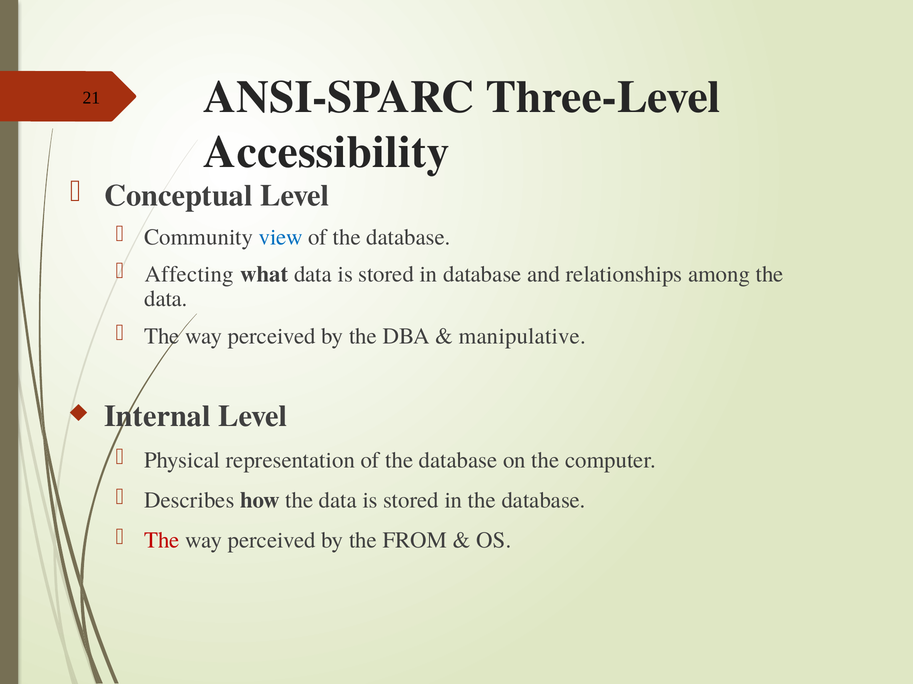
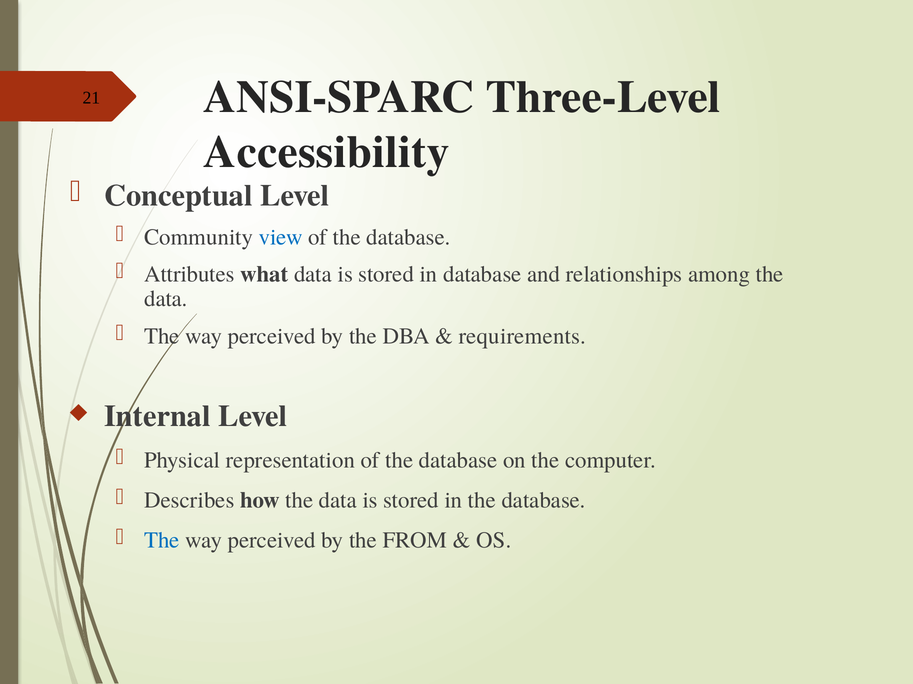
Affecting: Affecting -> Attributes (189, 275)
manipulative: manipulative -> requirements (522, 337)
The colour: red -> blue (162, 541)
